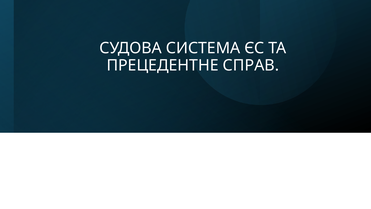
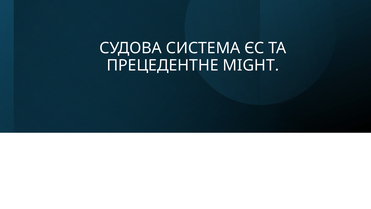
СПРАВ: СПРАВ -> MIGHT (251, 65)
